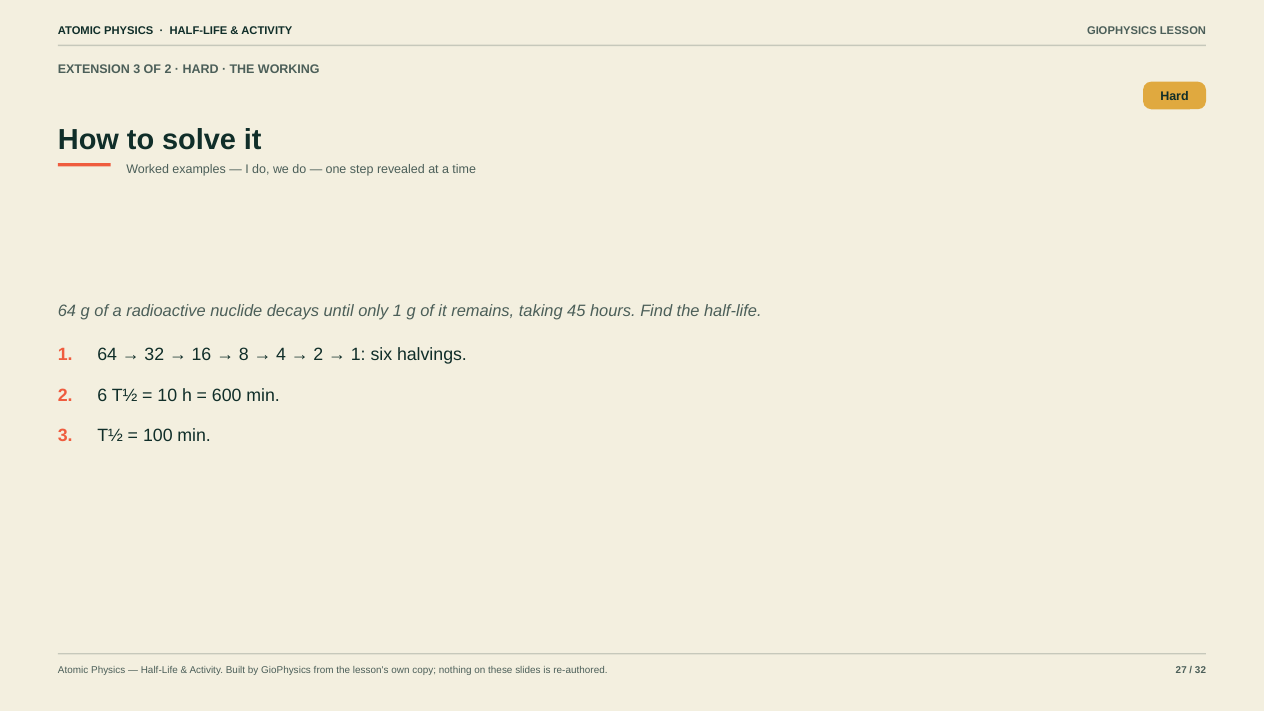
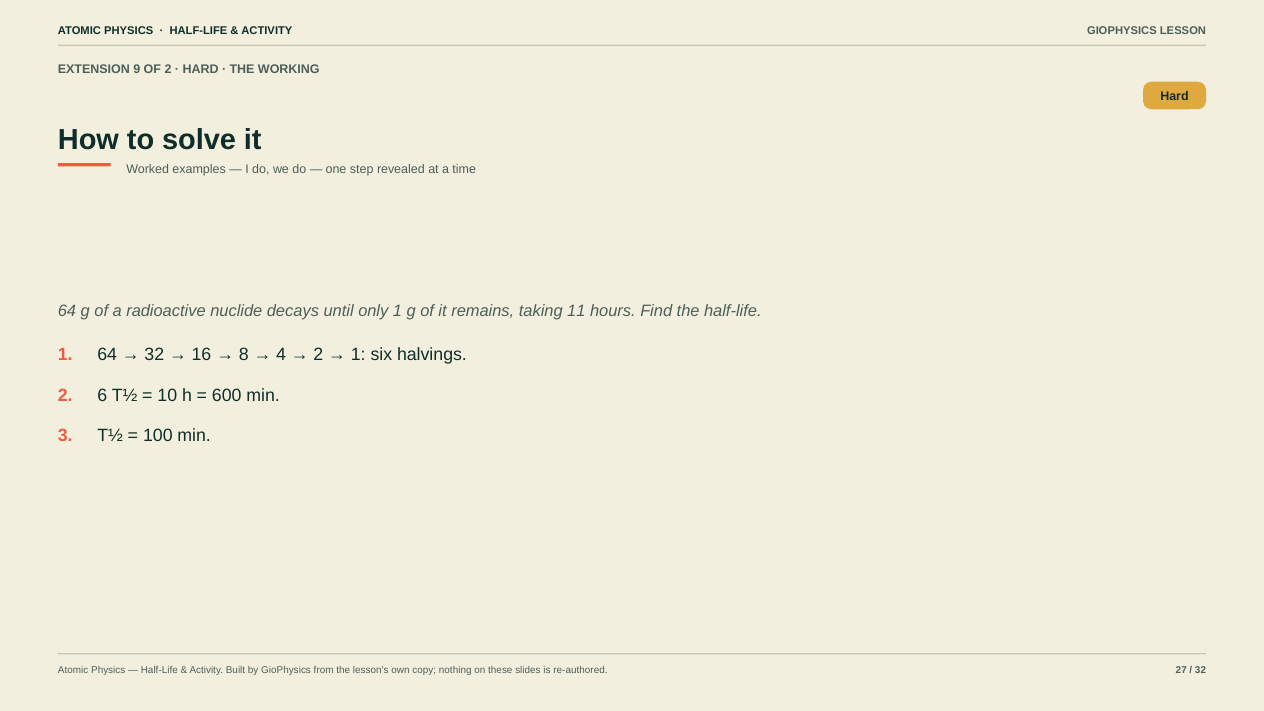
EXTENSION 3: 3 -> 9 (137, 69)
45: 45 -> 11 (576, 311)
